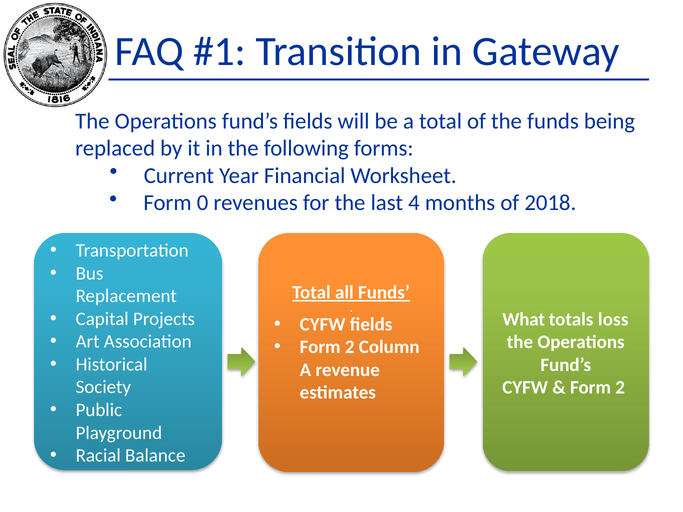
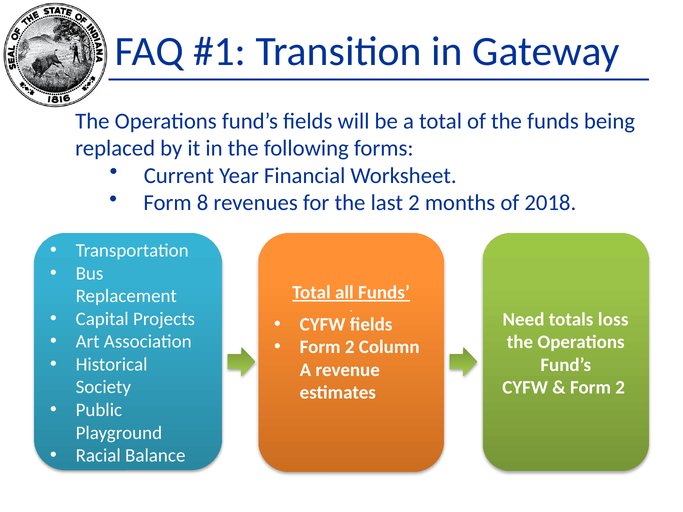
0: 0 -> 8 (203, 203)
last 4: 4 -> 2 (414, 203)
What: What -> Need (524, 320)
